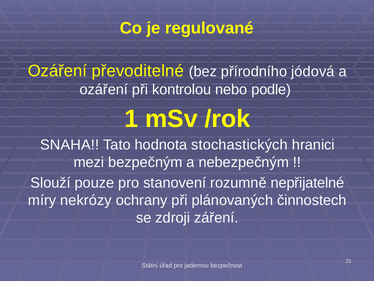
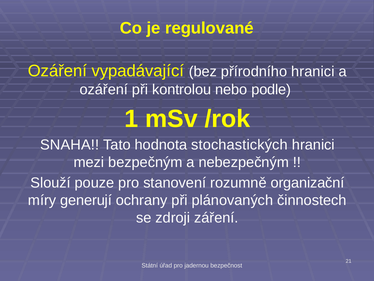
převoditelné: převoditelné -> vypadávající (138, 71)
přírodního jódová: jódová -> hranici (313, 71)
nepřijatelné: nepřijatelné -> organizační (307, 182)
nekrózy: nekrózy -> generují (86, 200)
